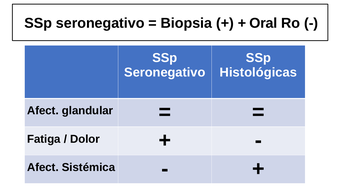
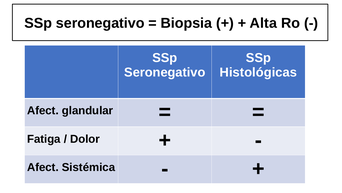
Oral: Oral -> Alta (263, 23)
